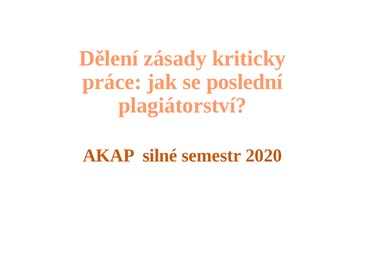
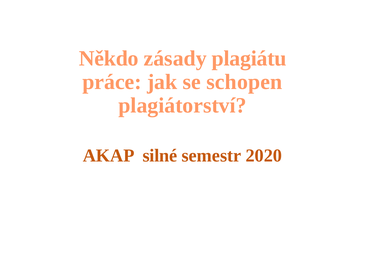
Dělení: Dělení -> Někdo (109, 58)
kriticky: kriticky -> plagiátu (249, 58)
poslední: poslední -> schopen (244, 82)
